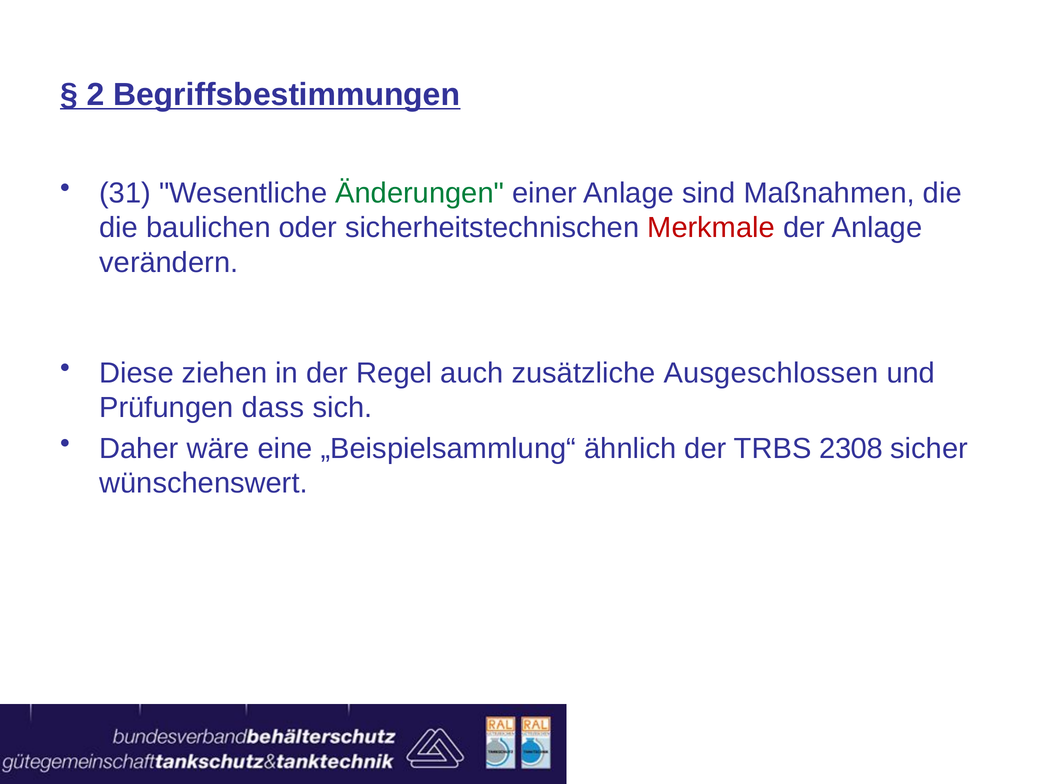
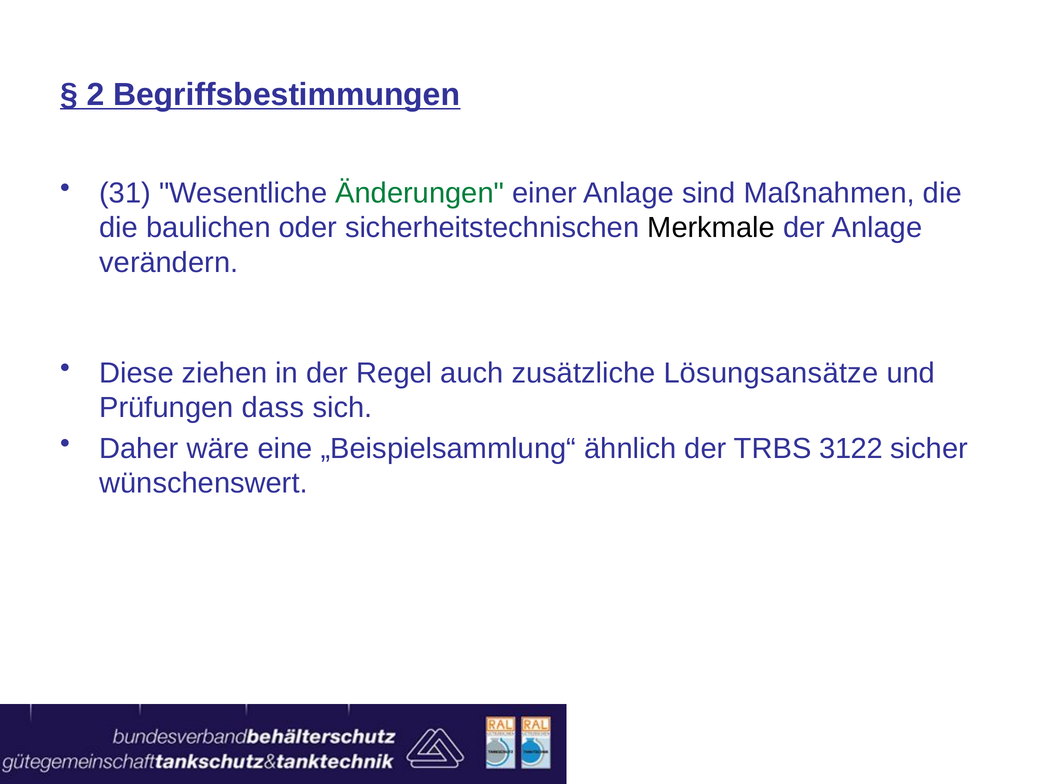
Merkmale colour: red -> black (711, 228)
Ausgeschlossen: Ausgeschlossen -> Lösungsansätze (771, 373)
2308: 2308 -> 3122 (851, 449)
